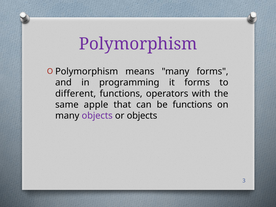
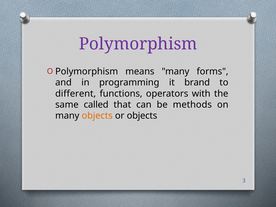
it forms: forms -> brand (197, 83)
apple: apple -> called (96, 105)
be functions: functions -> methods (192, 105)
objects colour: purple -> orange (97, 116)
